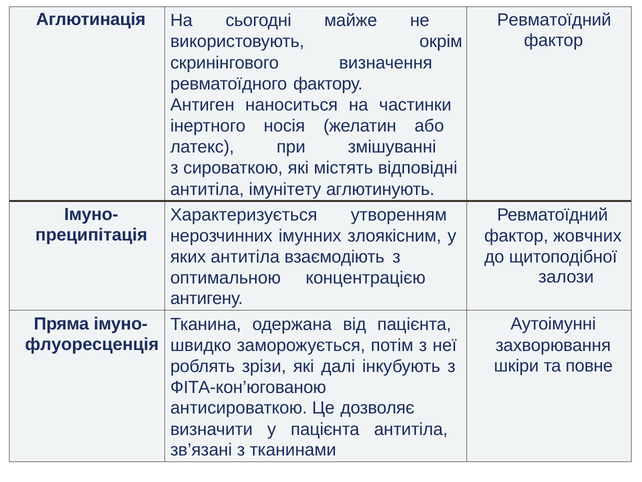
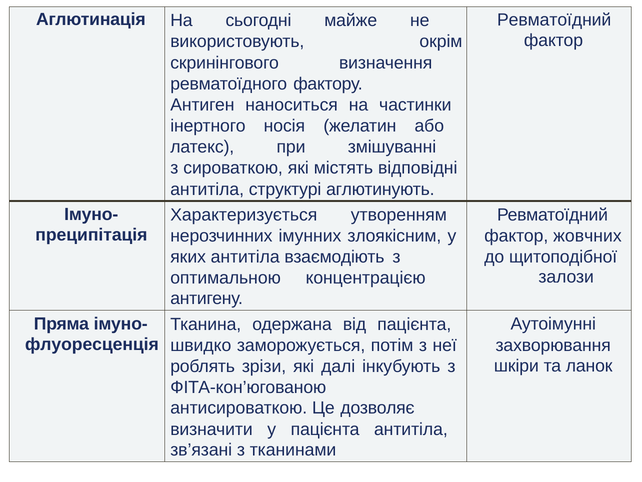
імунітету: імунітету -> структурі (285, 189)
повне: повне -> ланок (589, 366)
